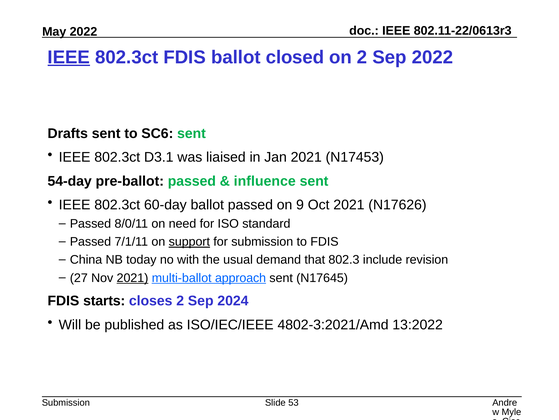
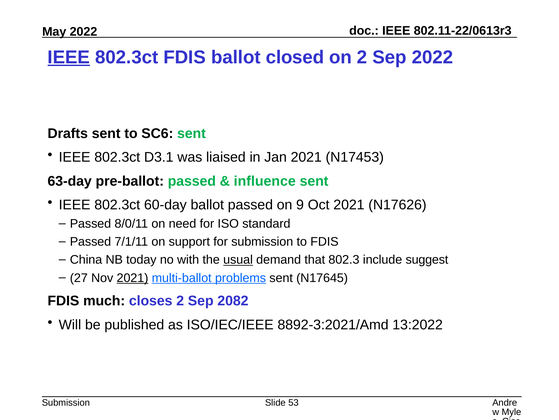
54-day: 54-day -> 63-day (70, 181)
support underline: present -> none (189, 241)
usual underline: none -> present (238, 259)
revision: revision -> suggest (427, 259)
approach: approach -> problems (240, 277)
starts: starts -> much (104, 300)
2024: 2024 -> 2082 (233, 300)
4802-3:2021/Amd: 4802-3:2021/Amd -> 8892-3:2021/Amd (333, 324)
